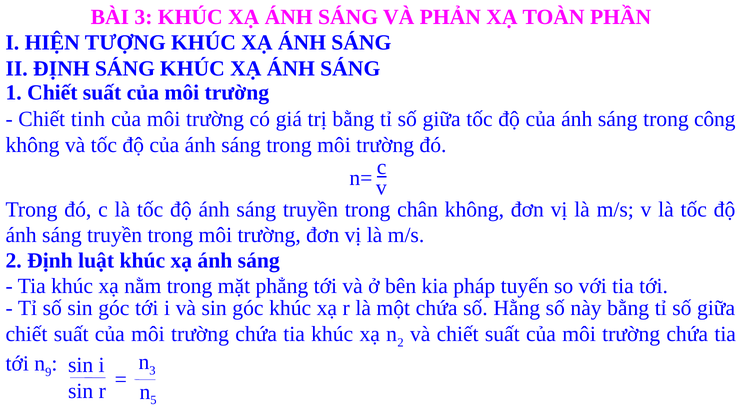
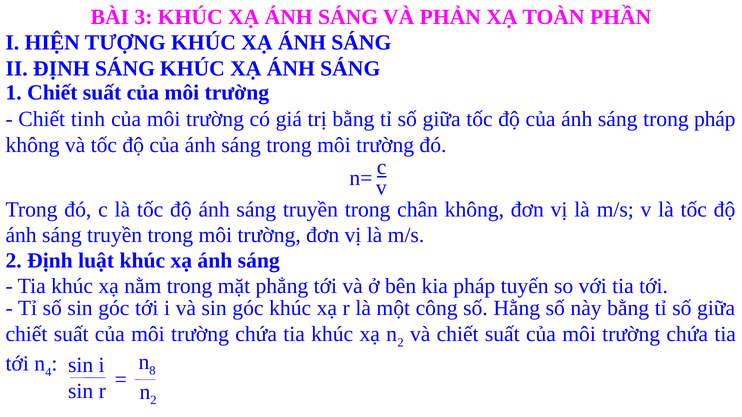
trong công: công -> pháp (715, 119)
một chứa: chứa -> công (437, 309)
3: 3 -> 8 (152, 371)
9: 9 -> 4 (48, 373)
5: 5 -> 2 (153, 401)
